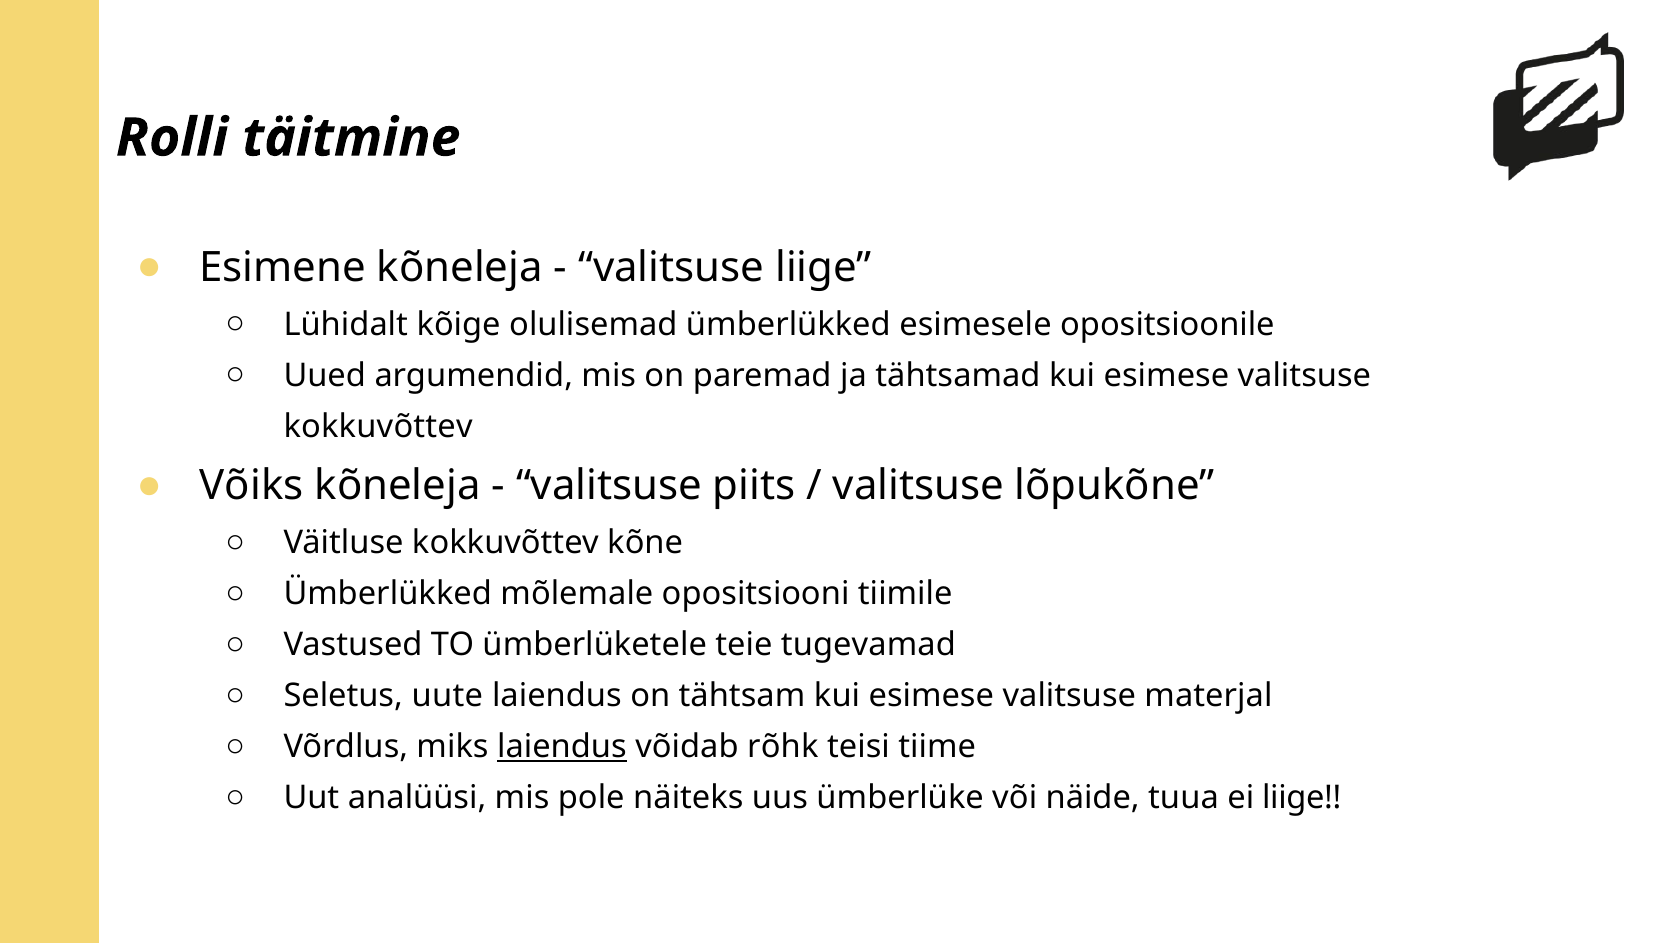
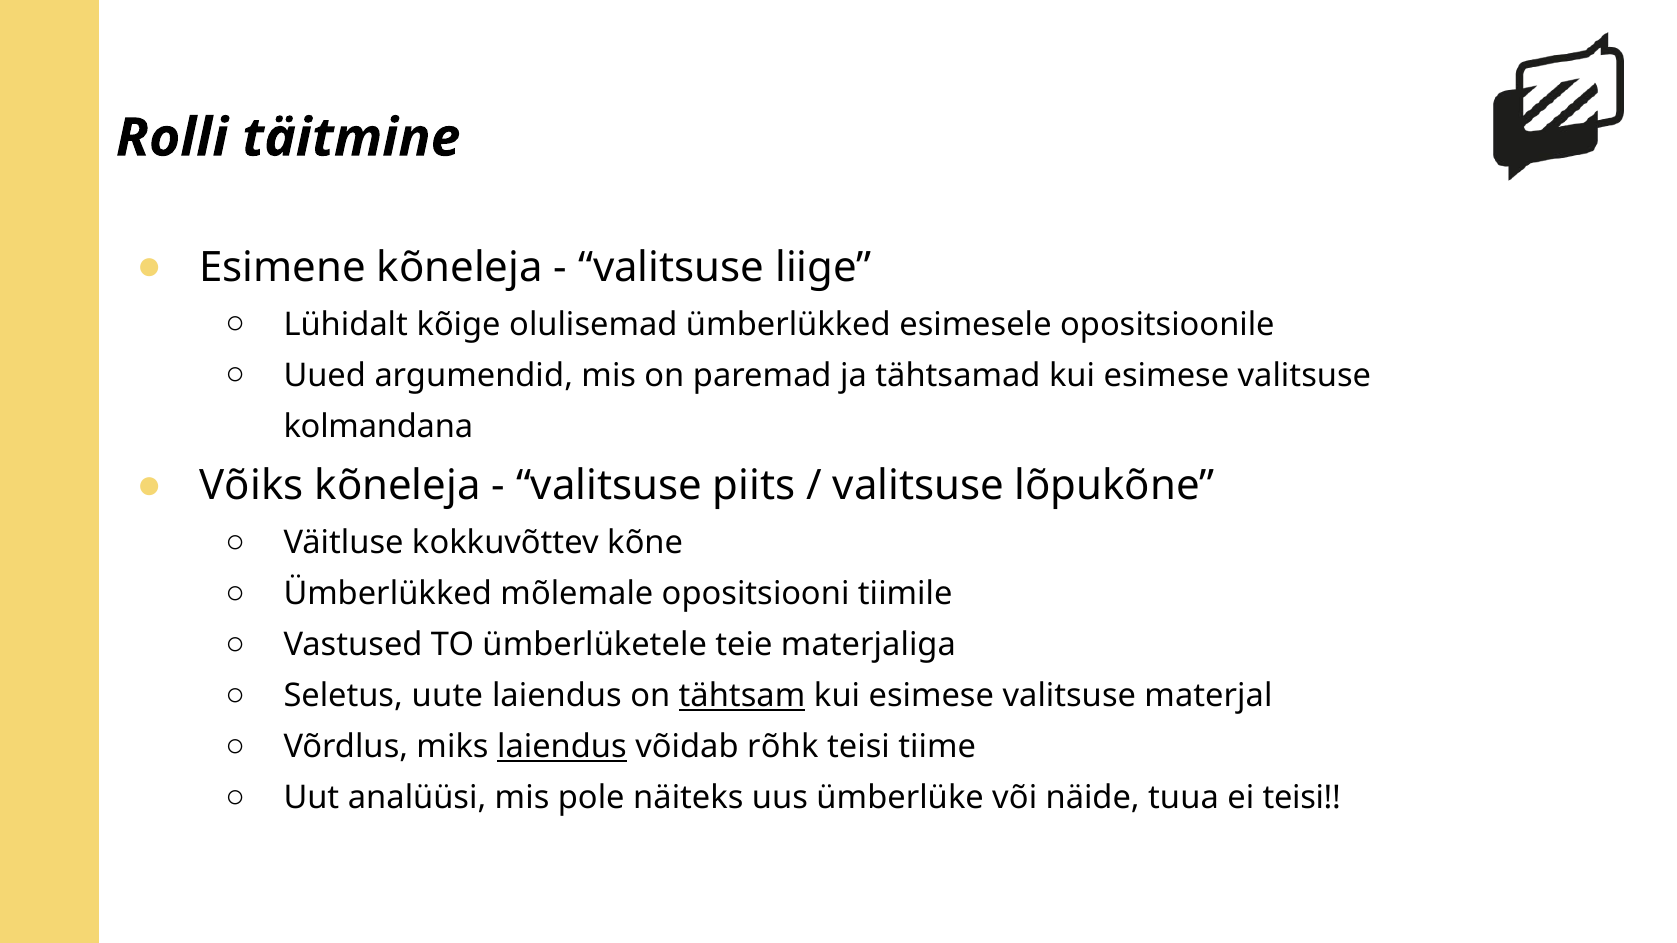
kokkuvõttev: kokkuvõttev -> kolmandana (378, 427)
tugevamad: tugevamad -> materjaliga (868, 645)
tähtsam underline: none -> present (742, 696)
ei liige: liige -> teisi (1302, 798)
